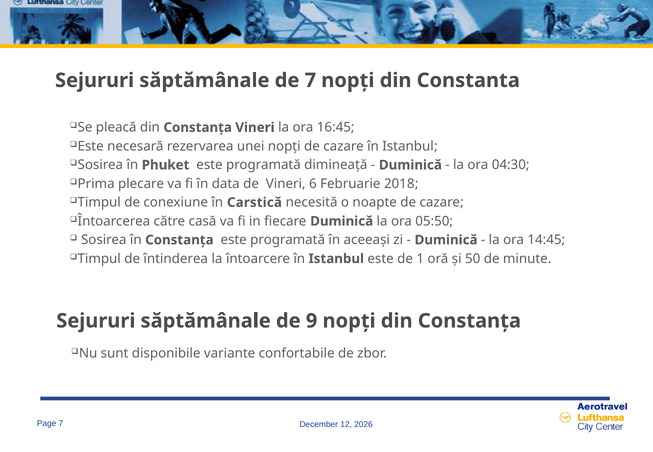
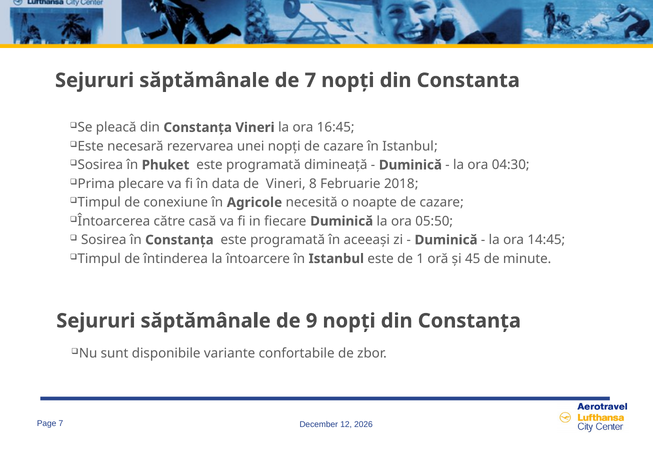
6: 6 -> 8 (313, 184)
Carstică: Carstică -> Agricole (254, 202)
50: 50 -> 45 (473, 259)
